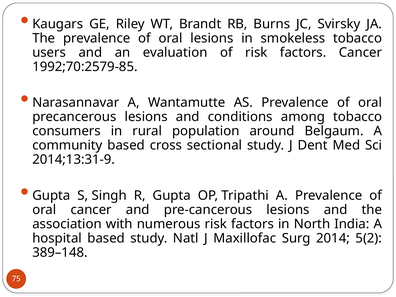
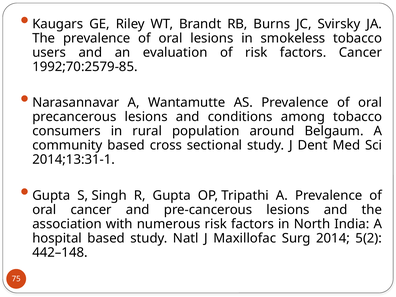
2014;13:31-9: 2014;13:31-9 -> 2014;13:31-1 (74, 160)
389–148: 389–148 -> 442–148 (60, 252)
